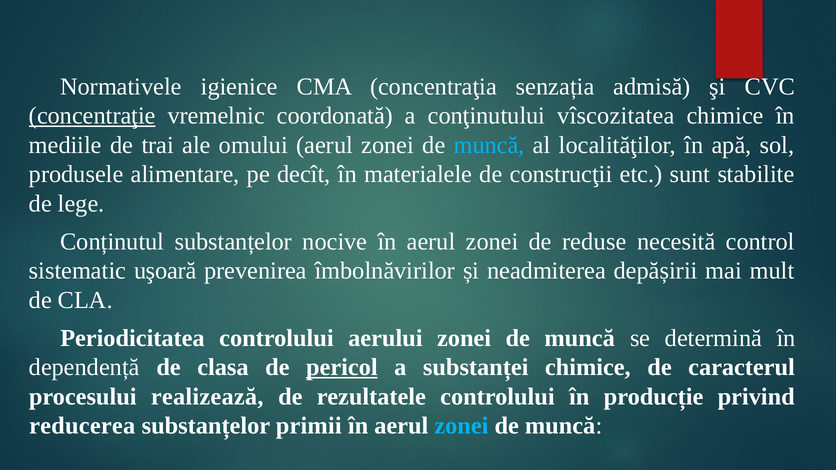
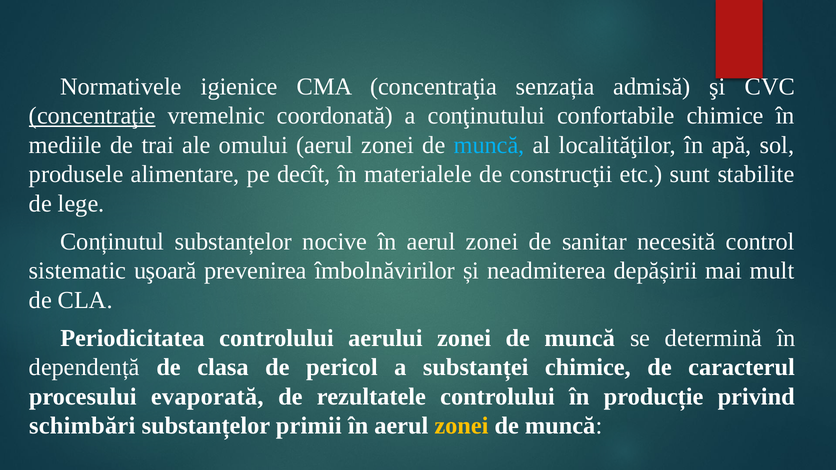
vîscozitatea: vîscozitatea -> confortabile (616, 116)
reduse: reduse -> sanitar (594, 242)
pericol underline: present -> none (342, 367)
realizează: realizează -> evaporată (207, 397)
reducerea: reducerea -> schimbări (82, 426)
zonei colour: light blue -> yellow (461, 426)
